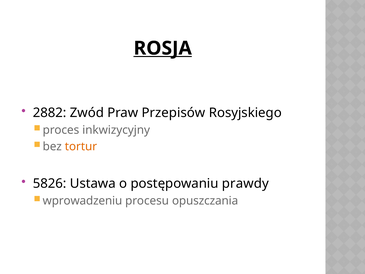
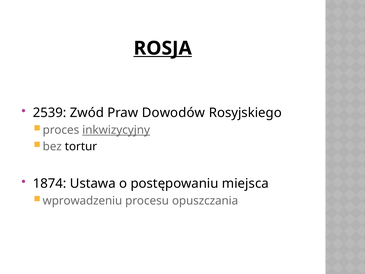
2882: 2882 -> 2539 (50, 113)
Przepisów: Przepisów -> Dowodów (173, 113)
inkwizycyjny underline: none -> present (116, 130)
tortur colour: orange -> black (81, 146)
5826: 5826 -> 1874 (50, 183)
prawdy: prawdy -> miejsca (245, 183)
